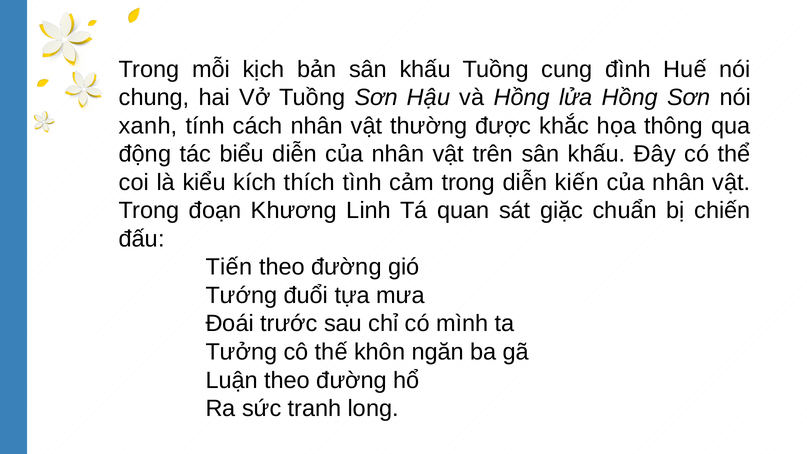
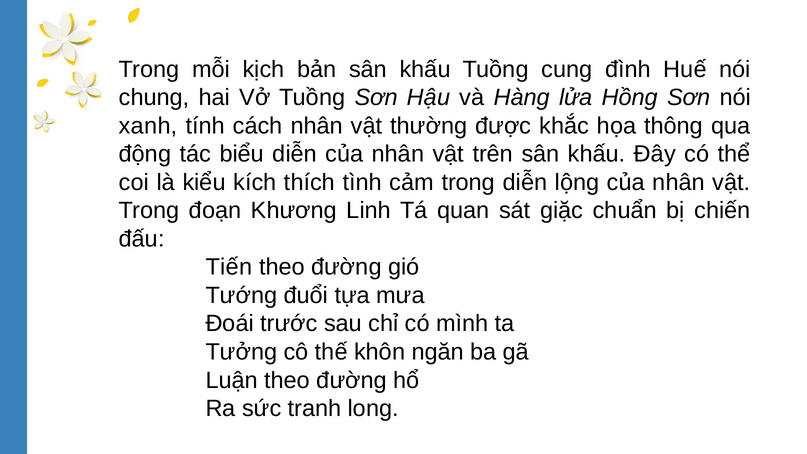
và Hồng: Hồng -> Hàng (522, 98)
kiến: kiến -> lộng (577, 182)
